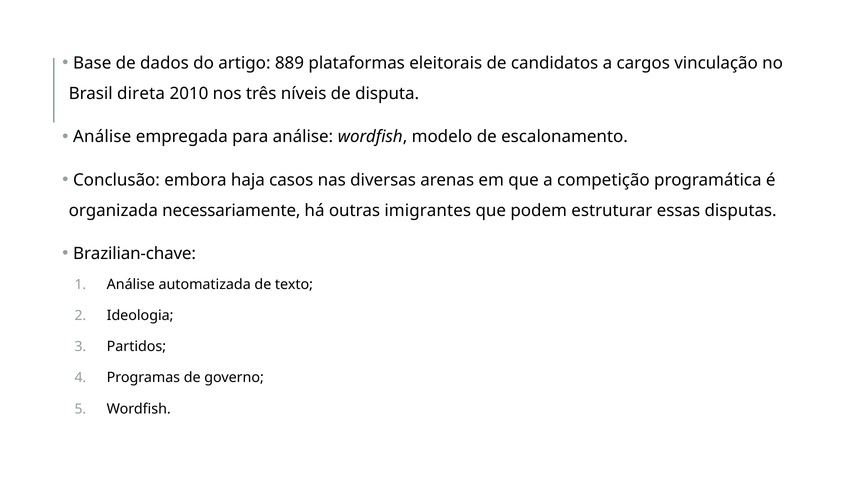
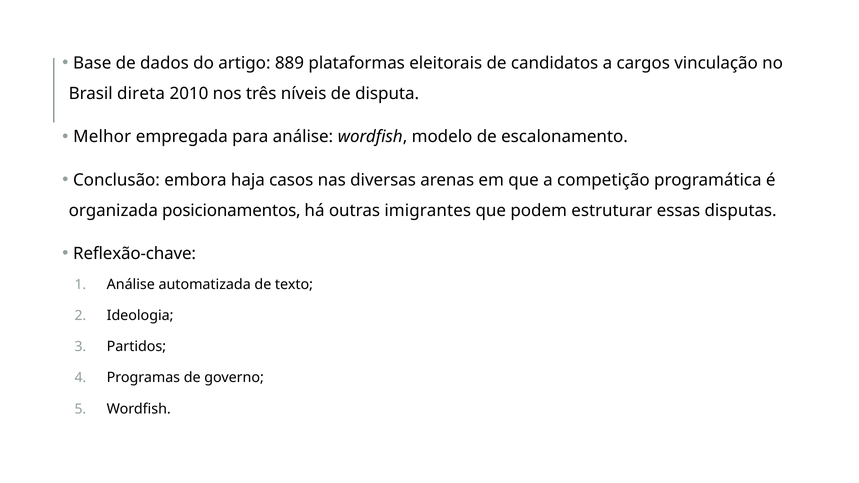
Análise: Análise -> Melhor (102, 137)
necessariamente: necessariamente -> posicionamentos (231, 211)
Brazilian-chave: Brazilian-chave -> Reflexão-chave (135, 254)
